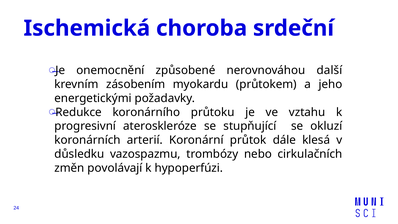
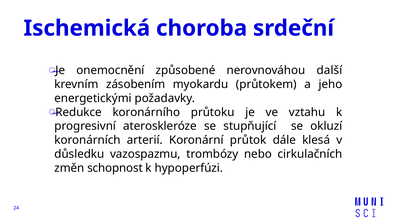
povolávají: povolávají -> schopnost (115, 168)
